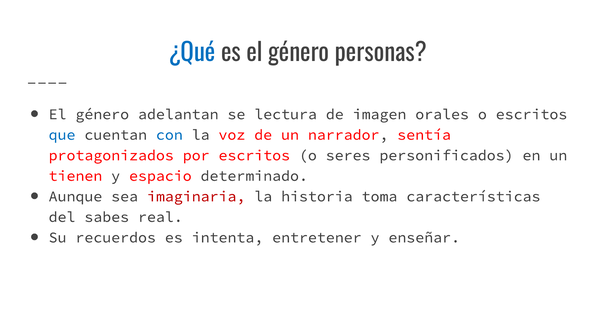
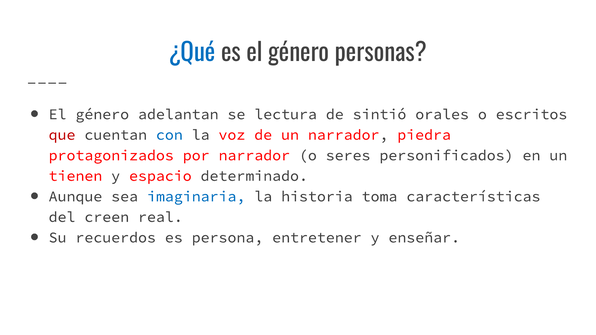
imagen: imagen -> sintió (380, 114)
que colour: blue -> red (62, 135)
sentía: sentía -> piedra (424, 135)
por escritos: escritos -> narrador (254, 155)
imaginaria colour: red -> blue (196, 197)
sabes: sabes -> creen (107, 217)
intenta: intenta -> persona (227, 238)
